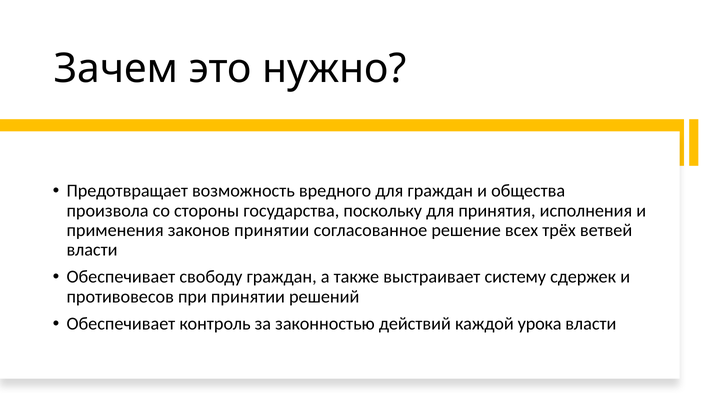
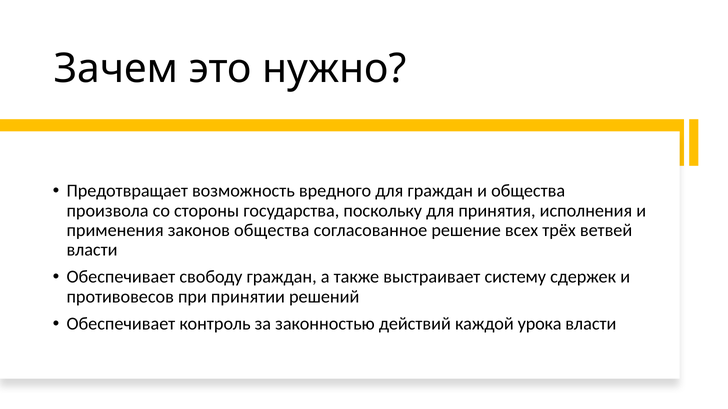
законов принятии: принятии -> общества (272, 230)
